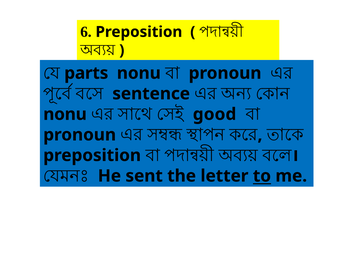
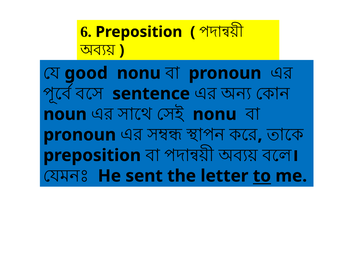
parts: parts -> good (86, 73)
nonu: nonu -> noun (65, 114)
good: good -> nonu (215, 114)
